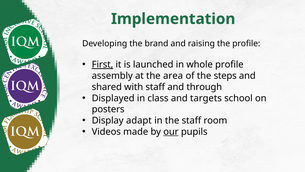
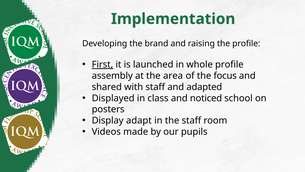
steps: steps -> focus (225, 76)
through: through -> adapted (204, 87)
targets: targets -> noticed (206, 98)
our underline: present -> none (171, 131)
